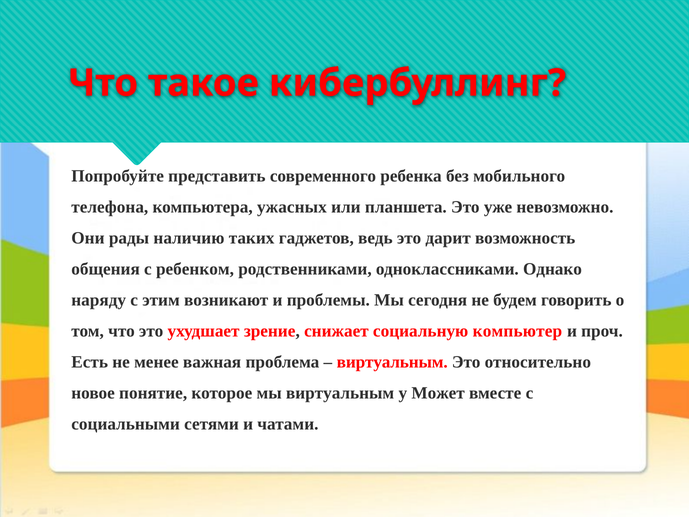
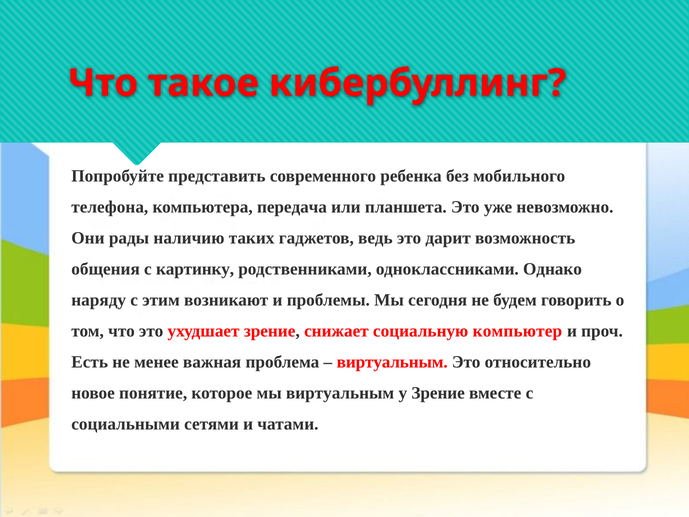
ужасных: ужасных -> передача (292, 207)
ребенком: ребенком -> картинку (195, 269)
у Может: Может -> Зрение (438, 393)
